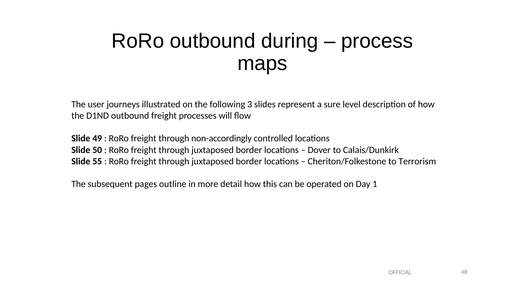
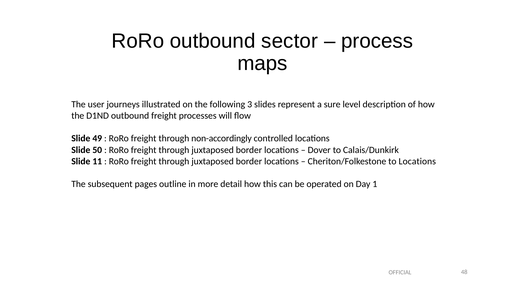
during: during -> sector (290, 41)
55: 55 -> 11 (97, 161)
to Terrorism: Terrorism -> Locations (417, 161)
